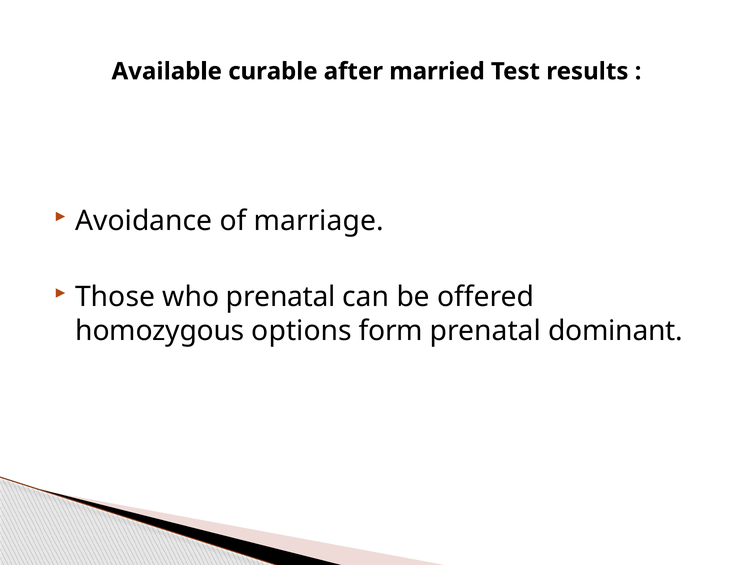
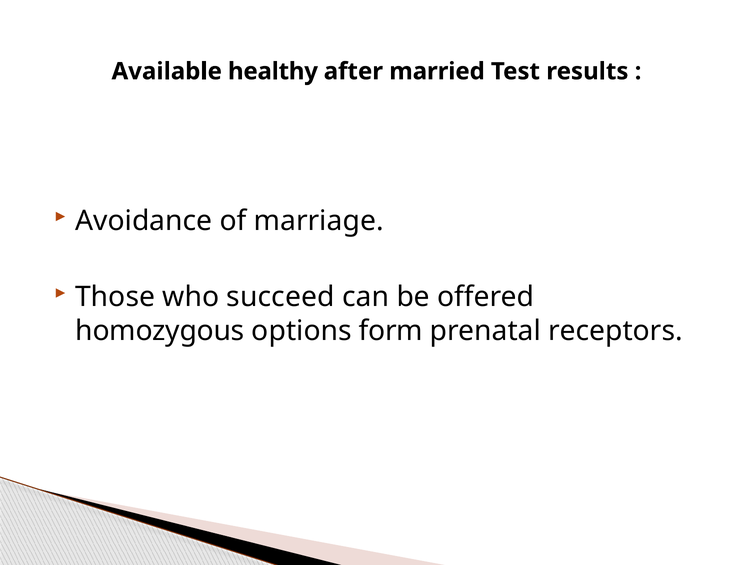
curable: curable -> healthy (273, 71)
who prenatal: prenatal -> succeed (281, 297)
dominant: dominant -> receptors (615, 331)
